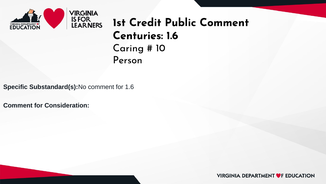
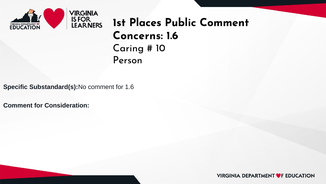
Credit: Credit -> Places (145, 22)
Centuries: Centuries -> Concerns (138, 35)
